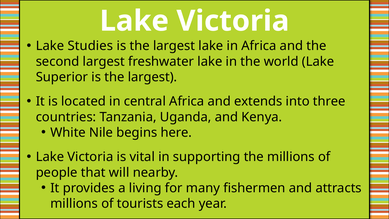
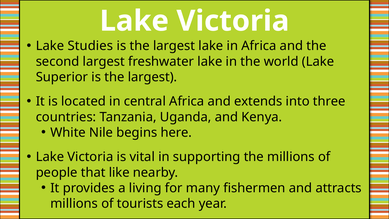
will: will -> like (119, 172)
